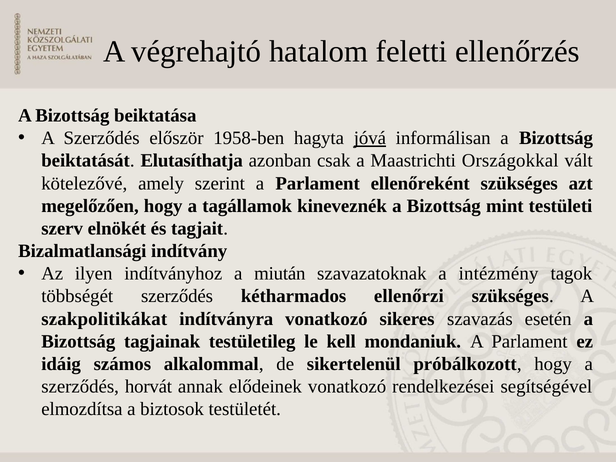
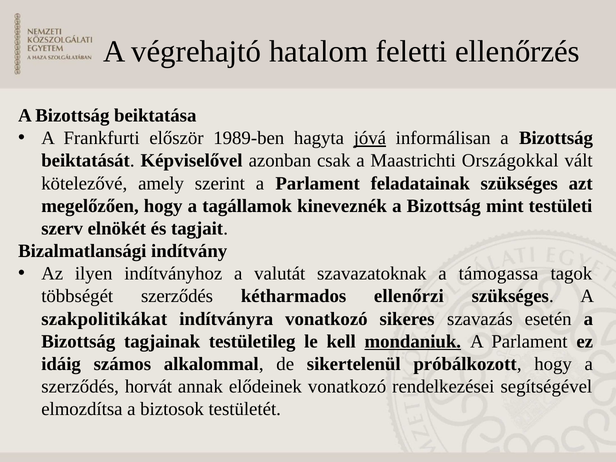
Szerződés: Szerződés -> Frankfurti (102, 138)
1958-ben: 1958-ben -> 1989-ben (249, 138)
Elutasíthatja: Elutasíthatja -> Képviselővel (192, 161)
ellenőreként: ellenőreként -> feladatainak (420, 183)
miután: miután -> valutát (280, 274)
intézmény: intézmény -> támogassa (499, 274)
mondaniuk underline: none -> present (413, 341)
